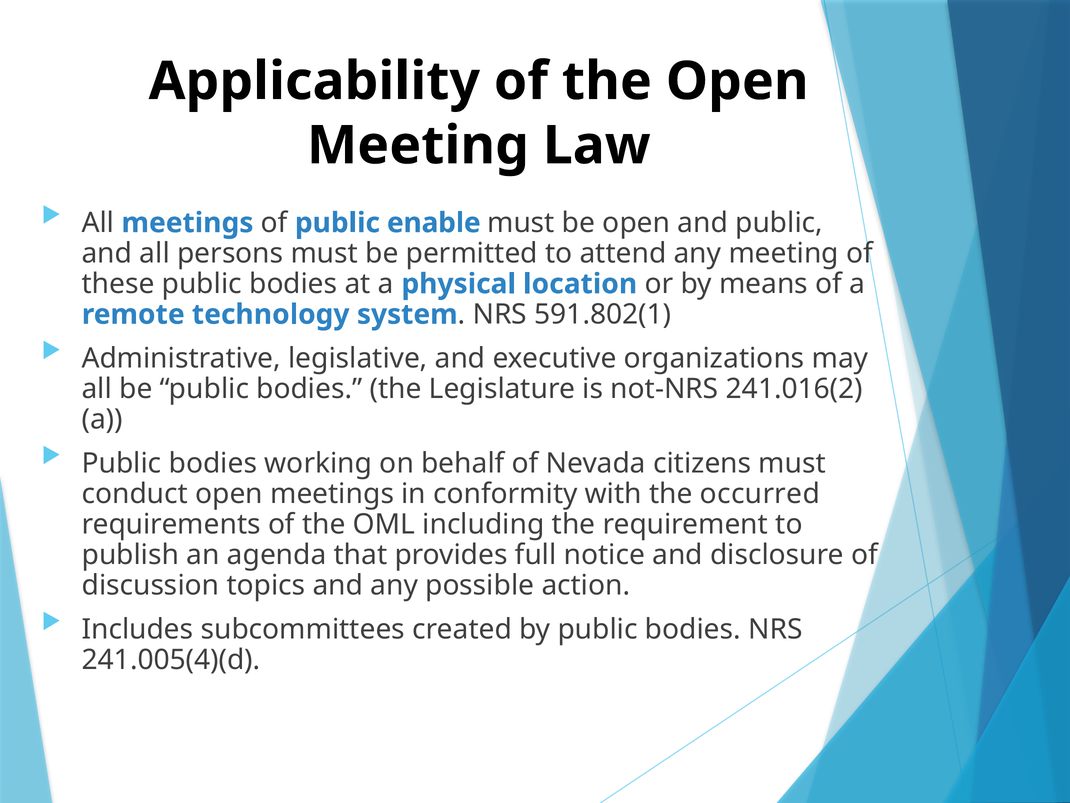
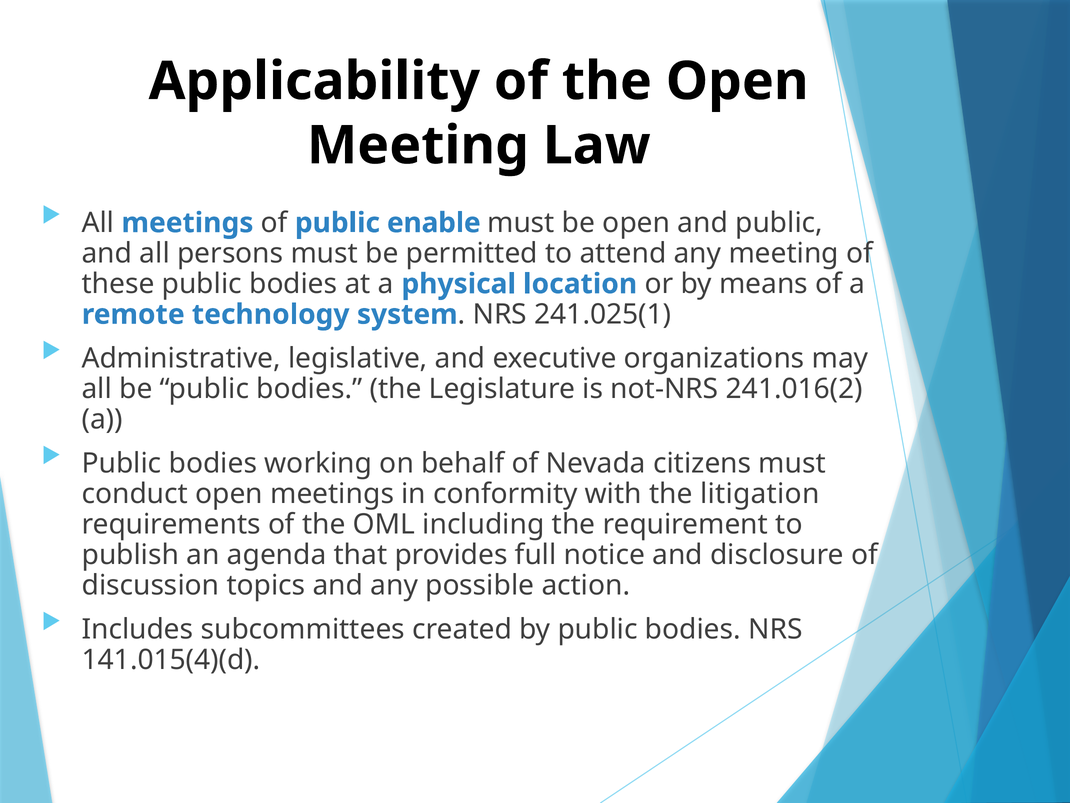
591.802(1: 591.802(1 -> 241.025(1 (603, 314)
occurred: occurred -> litigation (760, 493)
241.005(4)(d: 241.005(4)(d -> 141.015(4)(d (171, 659)
